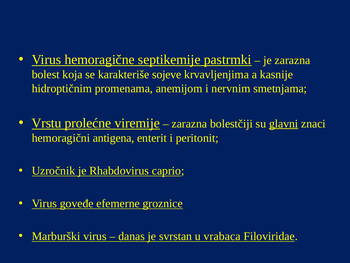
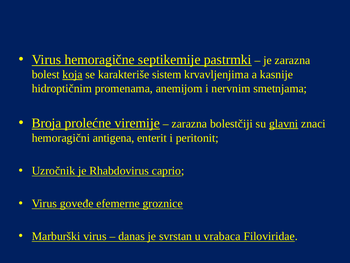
koja underline: none -> present (73, 74)
sojeve: sojeve -> sistem (167, 74)
Vrstu: Vrstu -> Broja (47, 123)
